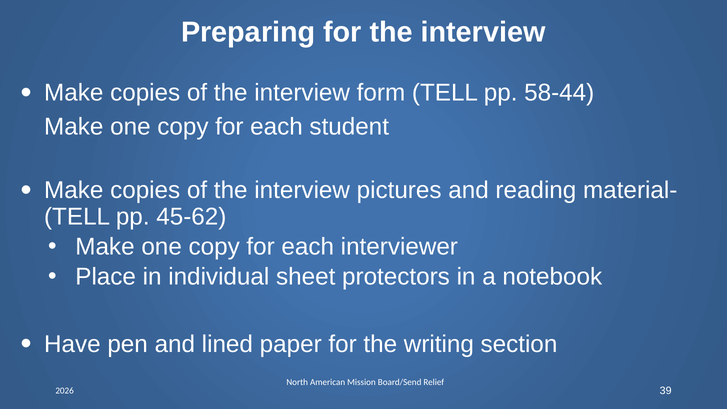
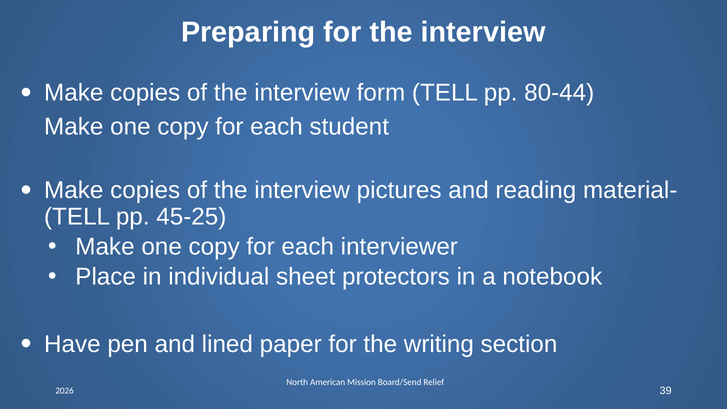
58-44: 58-44 -> 80-44 (559, 93)
45-62: 45-62 -> 45-25 (191, 217)
